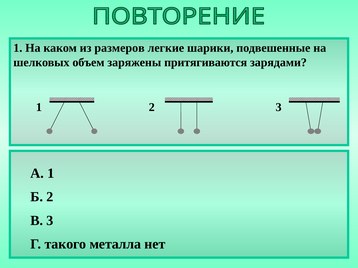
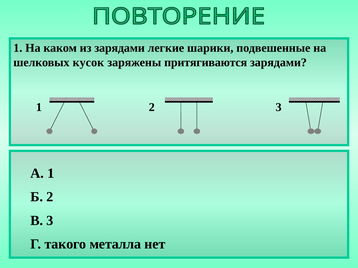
из размеров: размеров -> зарядами (120, 48)
объем: объем -> кусок (88, 62)
